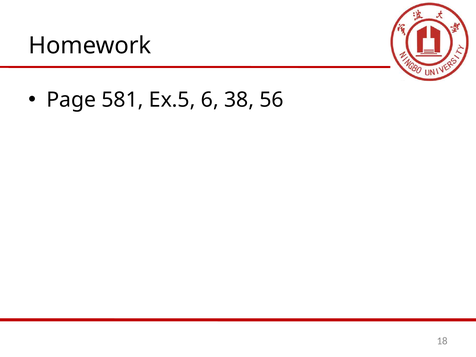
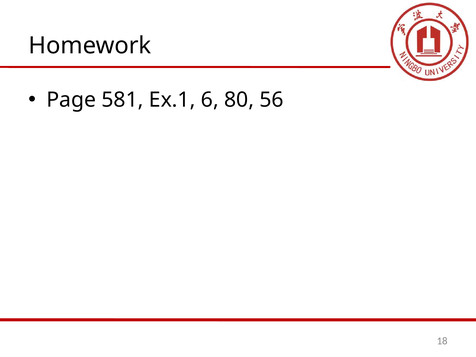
Ex.5: Ex.5 -> Ex.1 (172, 100)
38: 38 -> 80 (239, 100)
